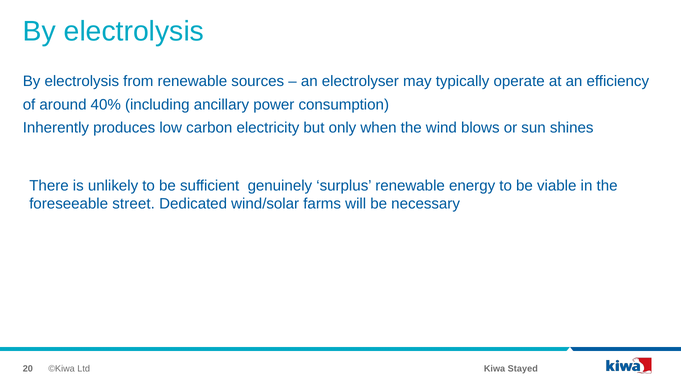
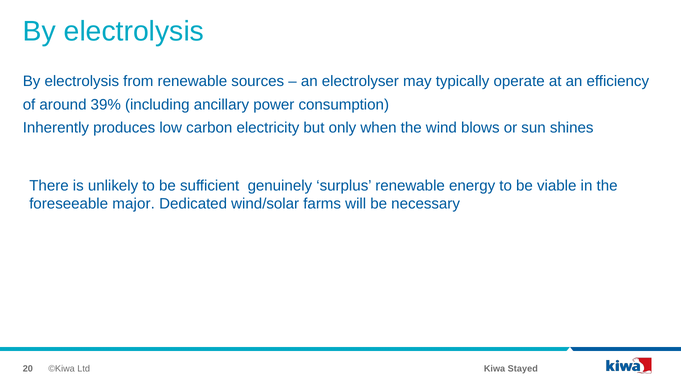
40%: 40% -> 39% (106, 105)
street: street -> major (134, 204)
